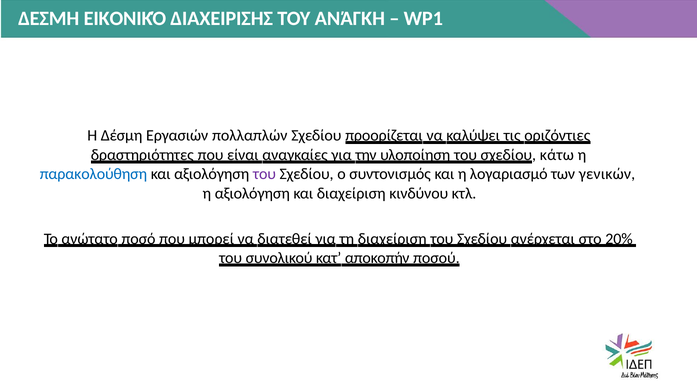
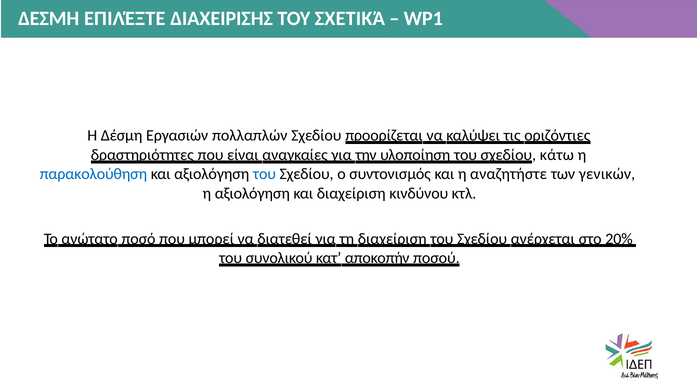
ΕΙΚΟΝΙΚΌ: ΕΙΚΟΝΙΚΌ -> ΕΠΙΛΈΞΤΕ (125, 19)
ΑΝΆΓΚΗ: ΑΝΆΓΚΗ -> ΣΧΕΤΙΚΆ (350, 19)
του colour: purple -> blue (264, 174)
λογαριασμό: λογαριασμό -> αναζητήστε (509, 174)
